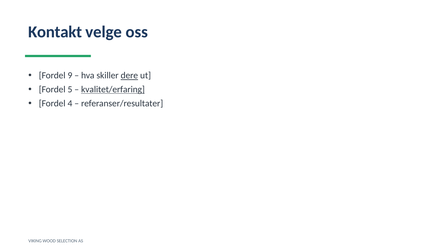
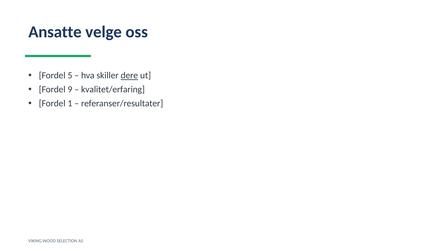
Kontakt: Kontakt -> Ansatte (55, 32)
9: 9 -> 5 (70, 76)
5: 5 -> 9 (70, 89)
kvalitet/erfaring underline: present -> none (113, 89)
4: 4 -> 1 (70, 103)
